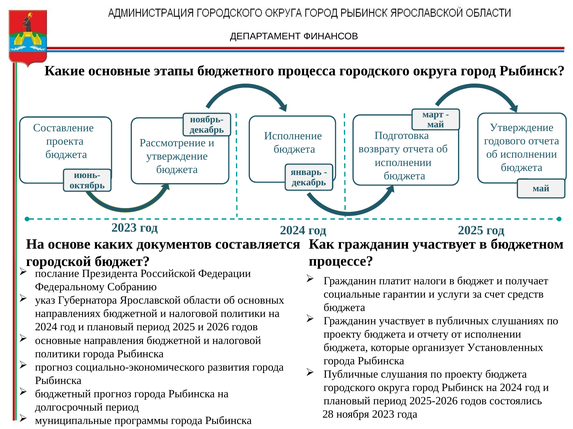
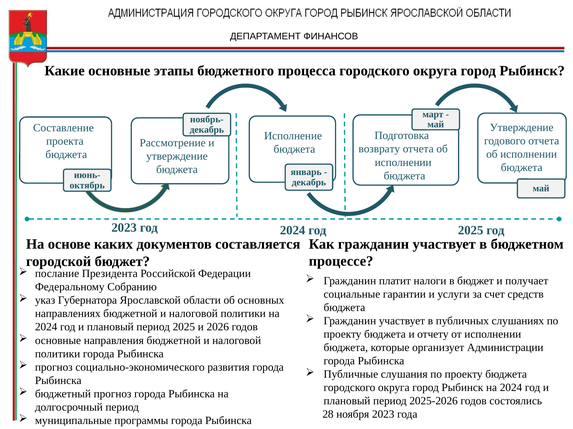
Установленных: Установленных -> Администрации (505, 348)
